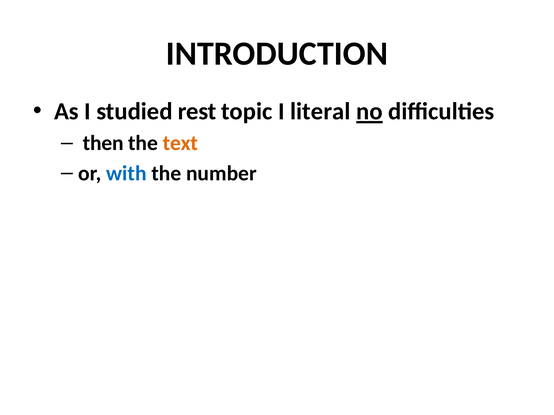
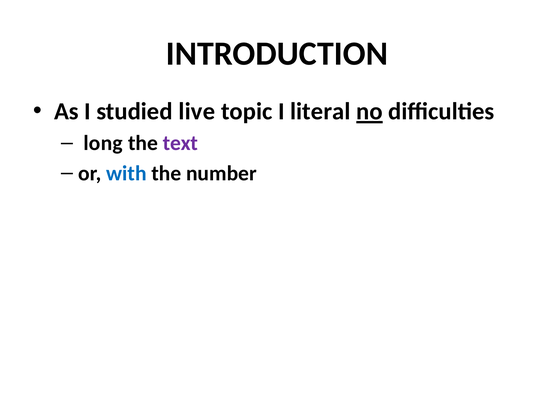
rest: rest -> live (197, 112)
then: then -> long (103, 143)
text colour: orange -> purple (180, 143)
